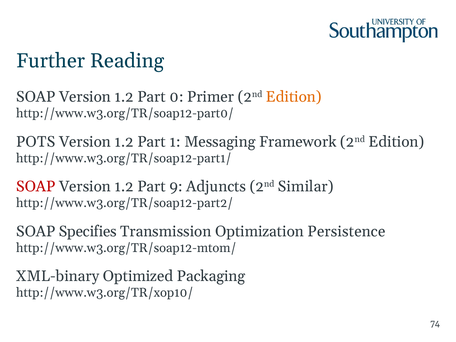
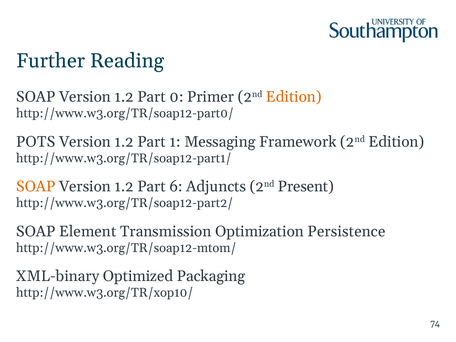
SOAP colour: red -> orange (36, 187)
9: 9 -> 6 (176, 187)
Similar: Similar -> Present (306, 187)
Specifies: Specifies -> Element (88, 231)
